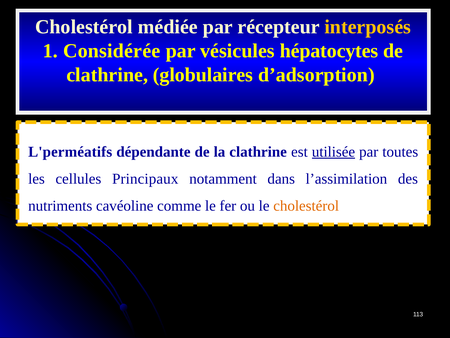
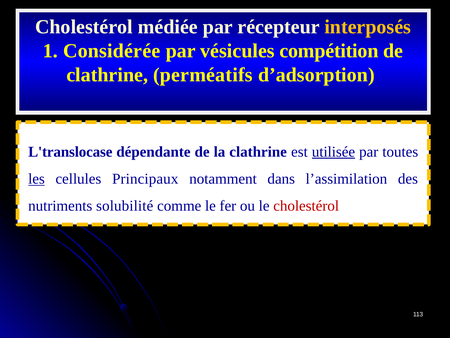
hépatocytes: hépatocytes -> compétition (329, 51)
globulaires: globulaires -> perméatifs (203, 75)
L'perméatifs: L'perméatifs -> L'translocase (70, 152)
les underline: none -> present (37, 179)
cavéoline: cavéoline -> solubilité (125, 206)
cholestérol colour: orange -> red (306, 206)
